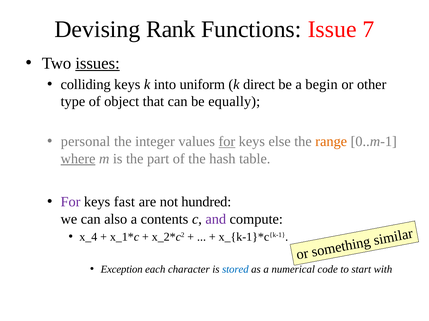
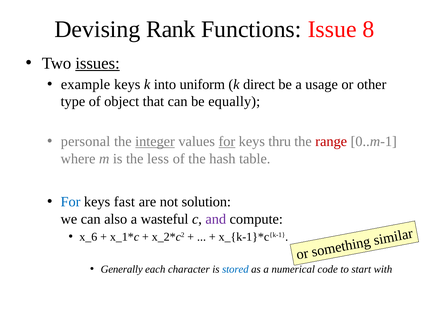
7: 7 -> 8 (368, 30)
colliding: colliding -> example (86, 85)
begin: begin -> usage (322, 85)
integer underline: none -> present (155, 142)
else: else -> thru (280, 142)
range colour: orange -> red (331, 142)
where underline: present -> none (78, 159)
part: part -> less (158, 159)
For colour: purple -> blue (71, 202)
hundred: hundred -> solution (206, 202)
contents: contents -> wasteful (165, 220)
x_4: x_4 -> x_6 (88, 238)
Exception: Exception -> Generally (122, 270)
